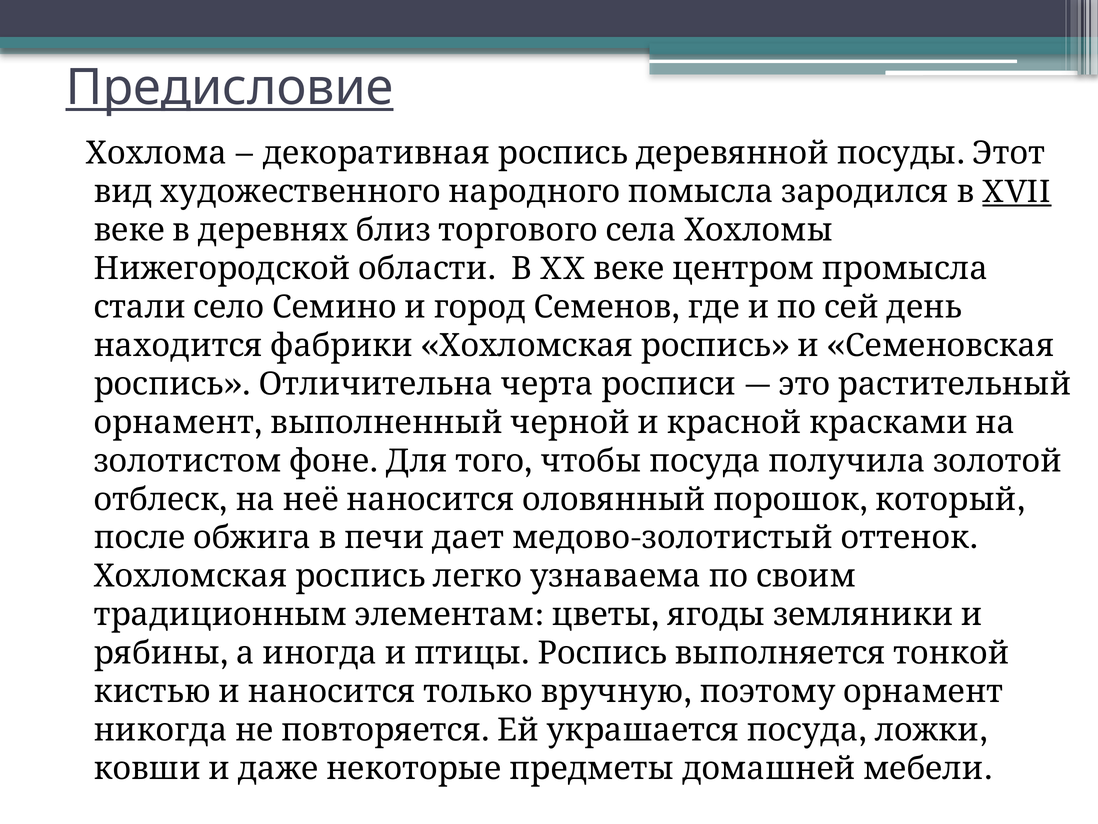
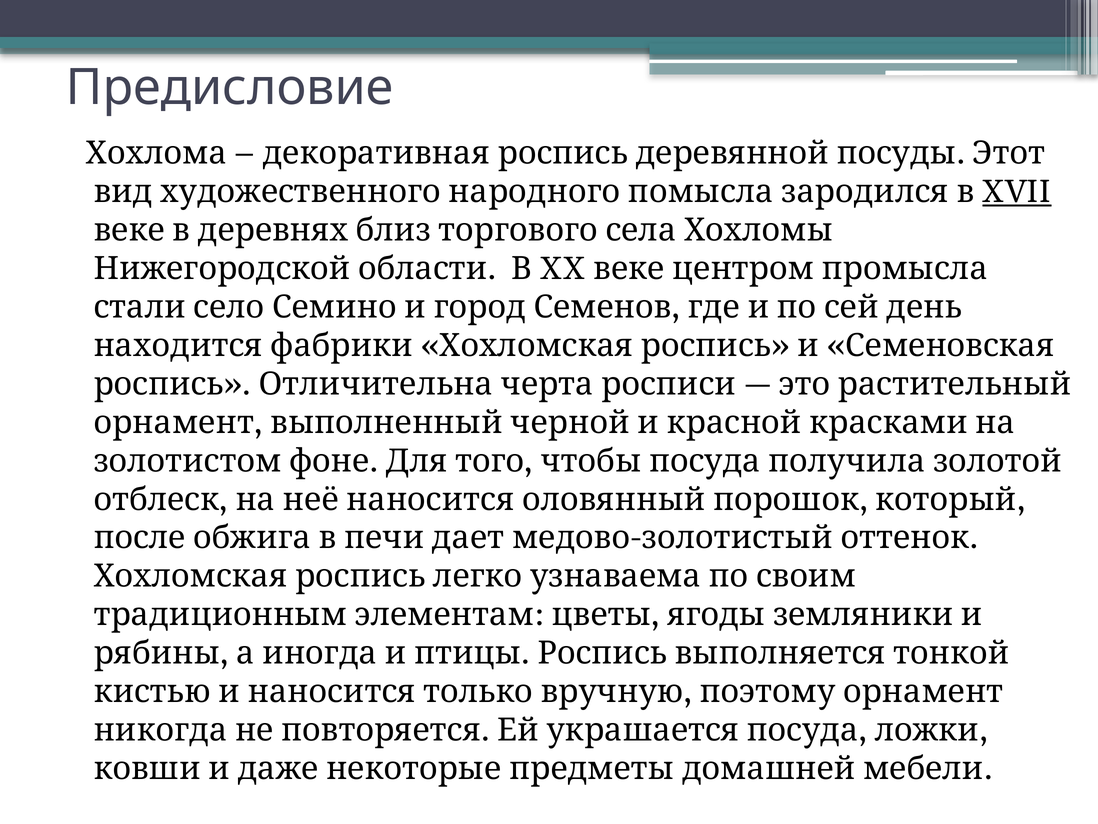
Предисловие underline: present -> none (230, 88)
